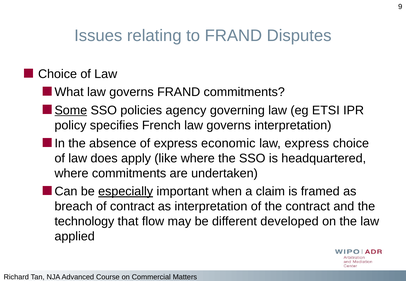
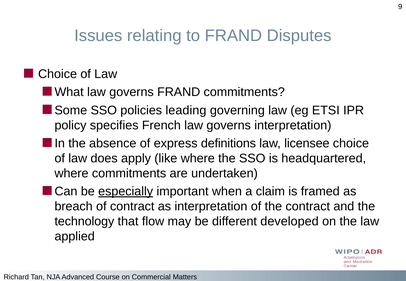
Some underline: present -> none (71, 110)
agency: agency -> leading (186, 110)
economic: economic -> definitions (228, 143)
law express: express -> licensee (307, 143)
